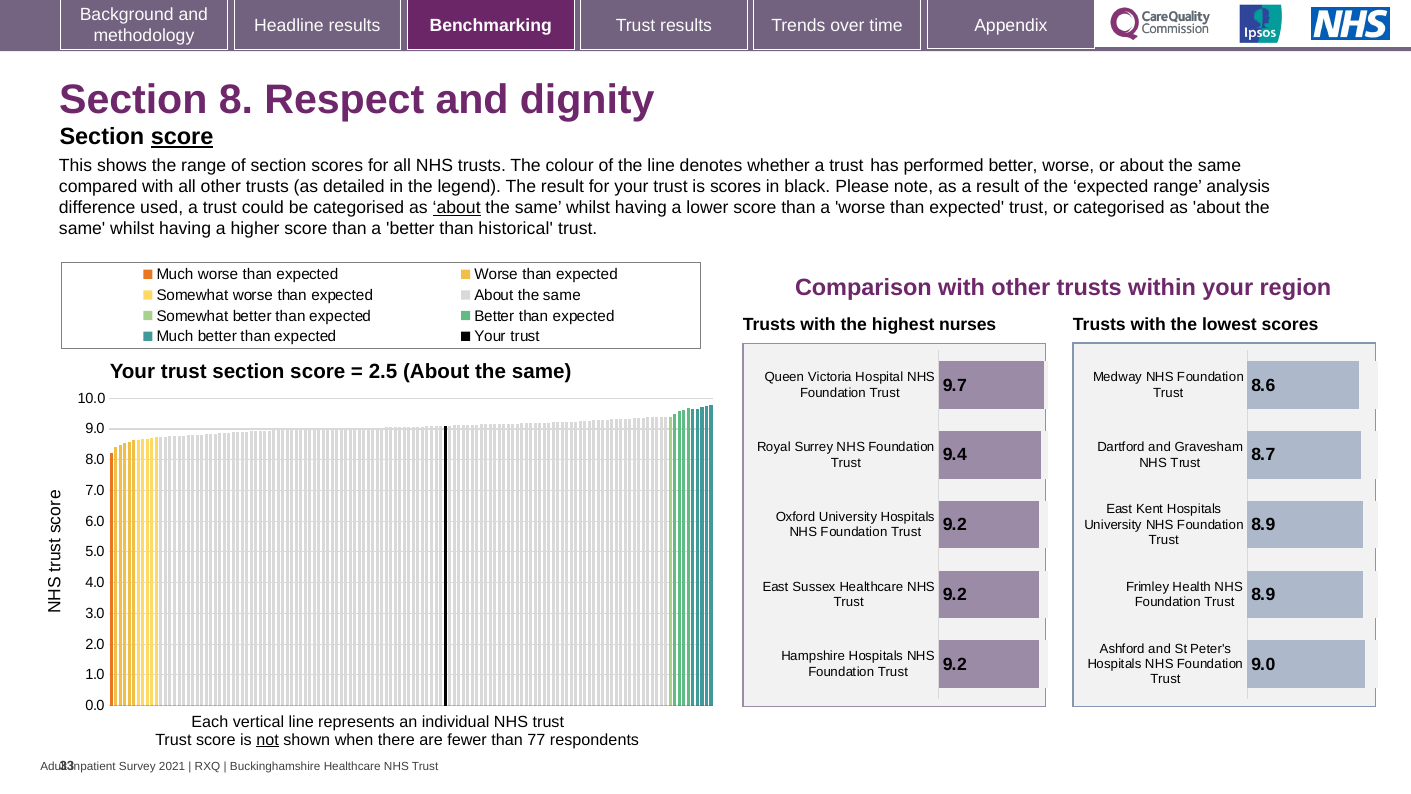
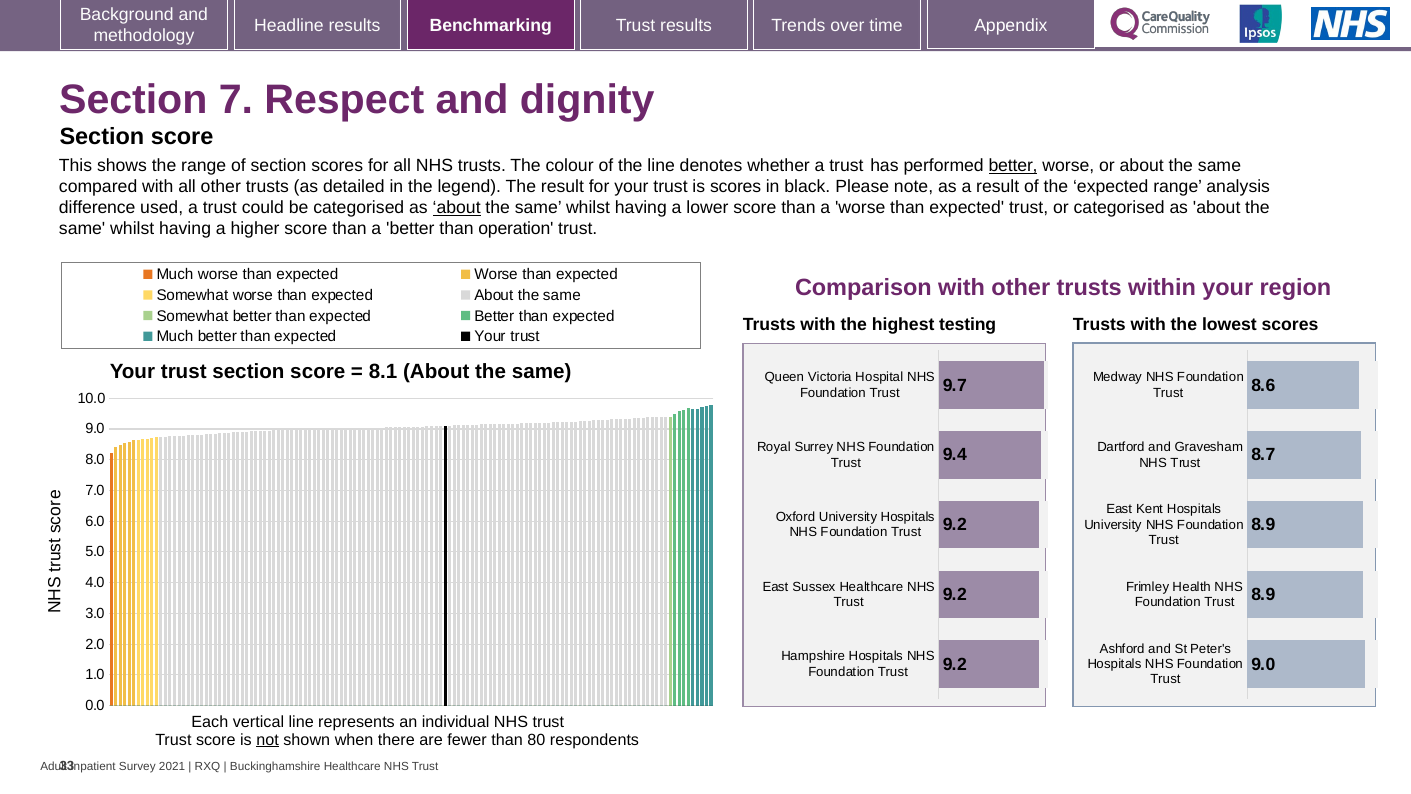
8: 8 -> 7 (236, 100)
score underline: present -> none (182, 137)
better underline: none -> present (1013, 166)
historical: historical -> operation (516, 229)
nurses: nurses -> testing (968, 325)
2.5: 2.5 -> 8.1 (383, 372)
77: 77 -> 80 (536, 740)
